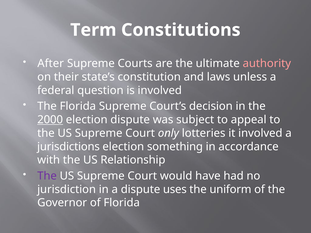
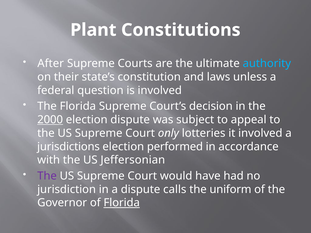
Term: Term -> Plant (93, 30)
authority colour: pink -> light blue (267, 63)
something: something -> performed (175, 147)
Relationship: Relationship -> Jeffersonian (133, 160)
uses: uses -> calls (175, 190)
Florida underline: none -> present (122, 203)
